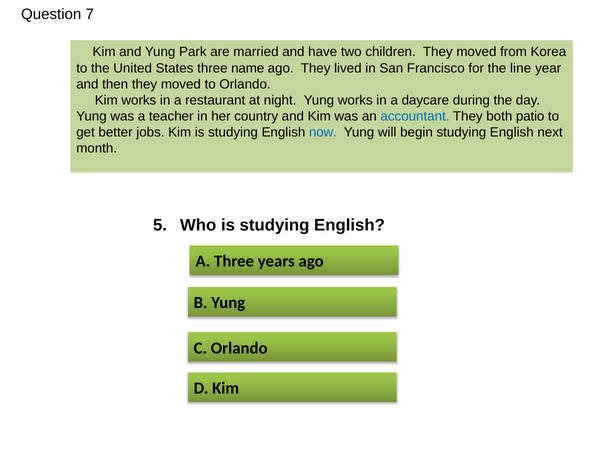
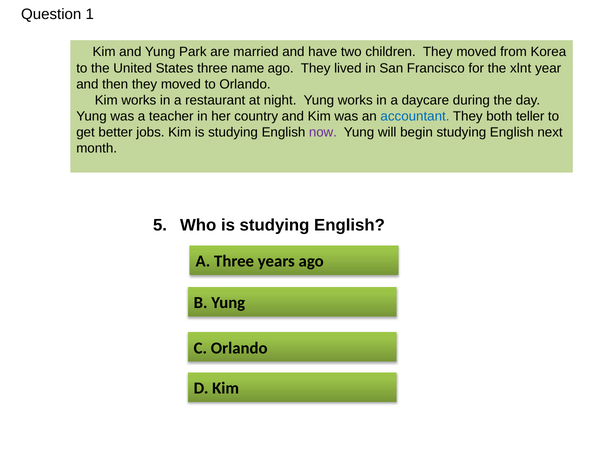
7: 7 -> 1 (90, 15)
line: line -> xlnt (521, 68)
patio: patio -> teller (530, 116)
now colour: blue -> purple (323, 132)
